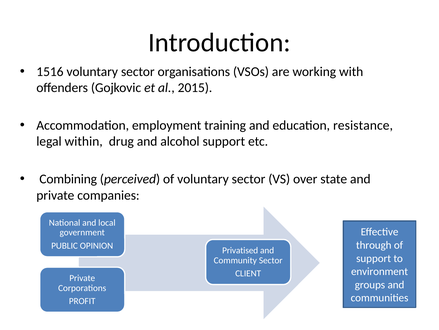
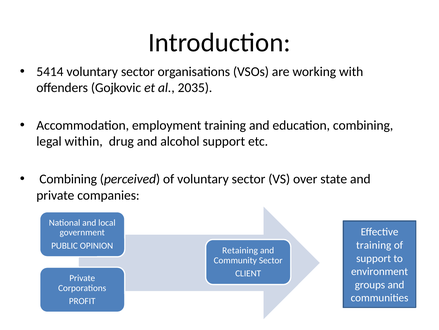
1516: 1516 -> 5414 (50, 72)
2015: 2015 -> 2035 (195, 88)
education resistance: resistance -> combining (363, 125)
through: through -> training (374, 245)
Privatised: Privatised -> Retaining (240, 250)
